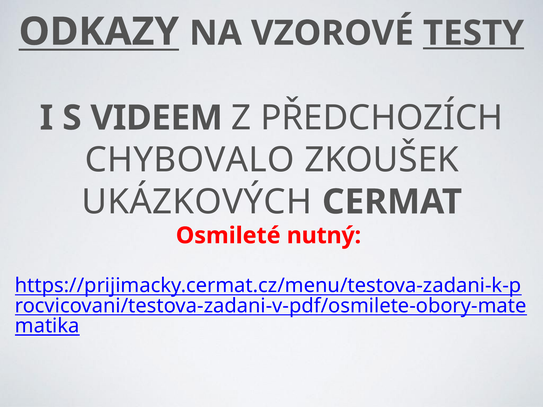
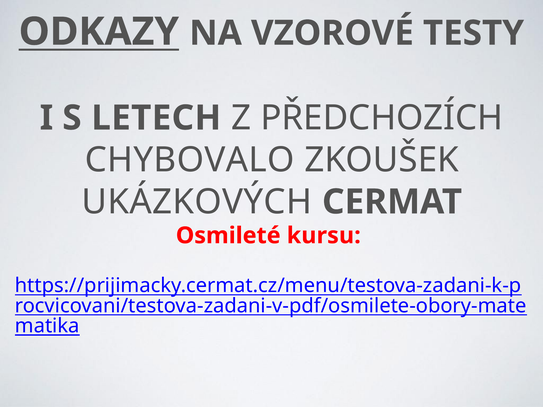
TESTY underline: present -> none (474, 33)
VIDEEM: VIDEEM -> LETECH (156, 118)
nutný: nutný -> kursu (324, 236)
